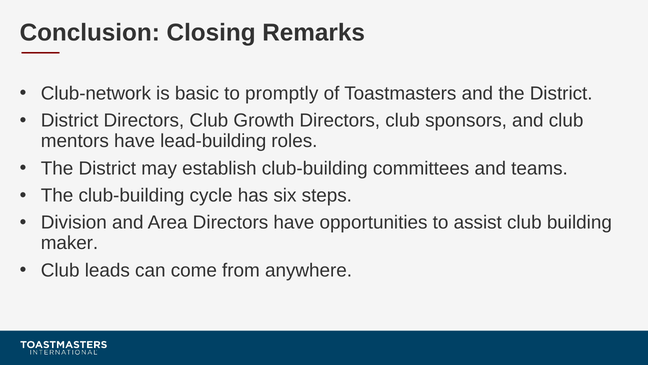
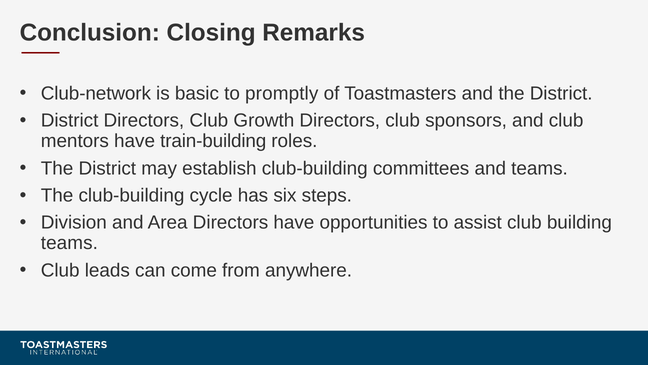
lead-building: lead-building -> train-building (213, 141)
maker: maker -> teams (69, 243)
